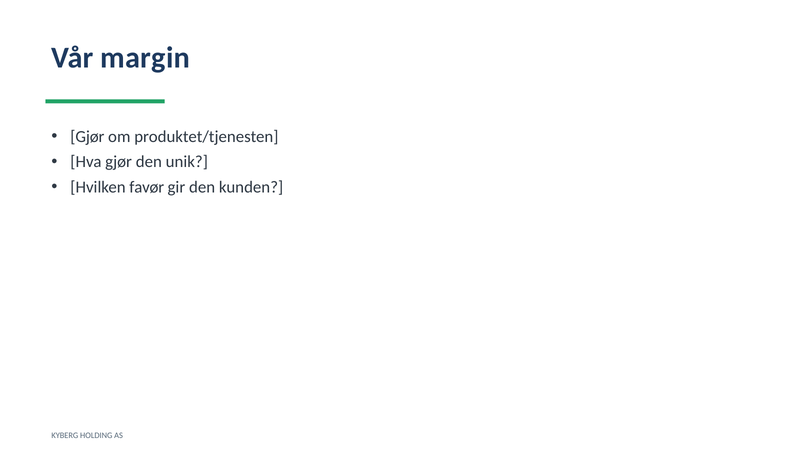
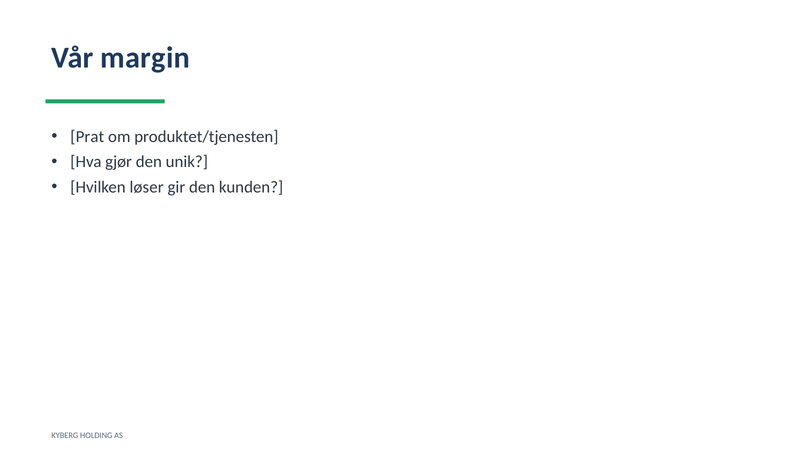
Gjør: Gjør -> Prat (87, 137)
favør: favør -> løser (147, 187)
